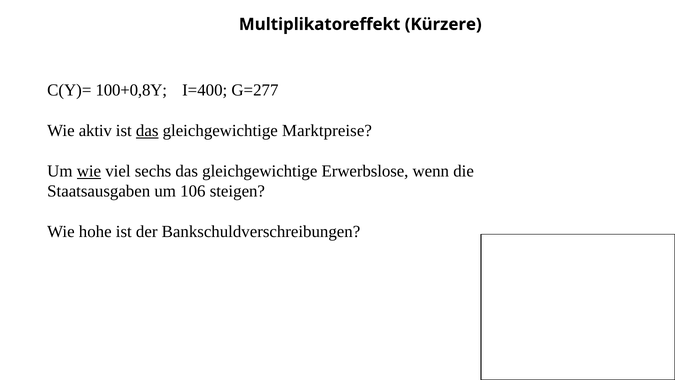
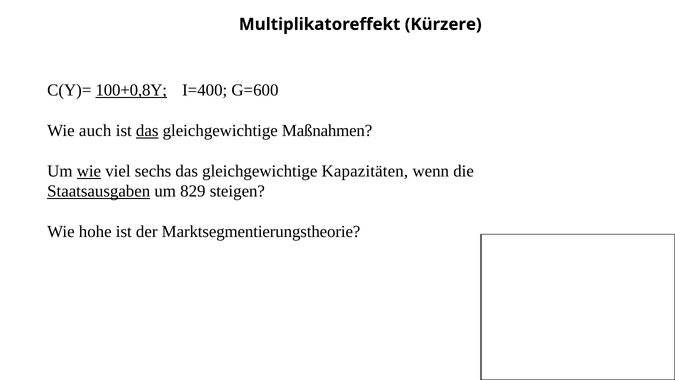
100+0,8Y underline: none -> present (131, 90)
G=277: G=277 -> G=600 (255, 90)
aktiv: aktiv -> auch (95, 130)
Marktpreise: Marktpreise -> Maßnahmen (327, 130)
Erwerbslose: Erwerbslose -> Kapazitäten (365, 171)
Staatsausgaben underline: none -> present (99, 191)
106: 106 -> 829 (193, 191)
Bankschuldverschreibungen: Bankschuldverschreibungen -> Marktsegmentierungstheorie (261, 232)
